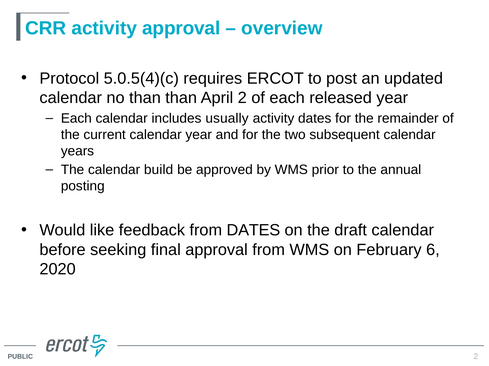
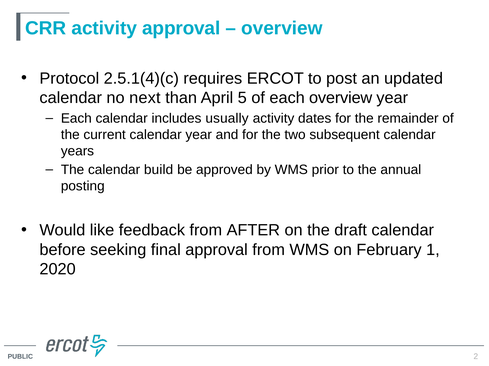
5.0.5(4)(c: 5.0.5(4)(c -> 2.5.1(4)(c (141, 79)
no than: than -> next (145, 98)
April 2: 2 -> 5 (242, 98)
each released: released -> overview (341, 98)
from DATES: DATES -> AFTER (253, 231)
6: 6 -> 1 (433, 250)
